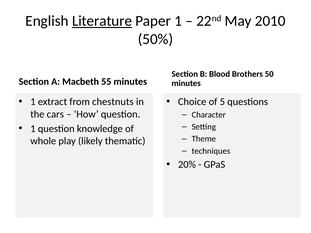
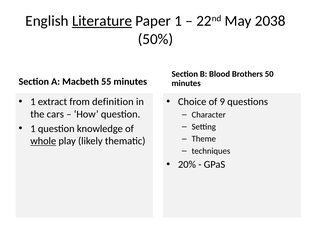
2010: 2010 -> 2038 (270, 21)
chestnuts: chestnuts -> definition (113, 102)
5: 5 -> 9 (222, 102)
whole underline: none -> present (43, 141)
